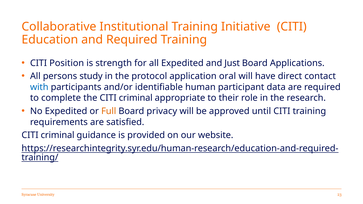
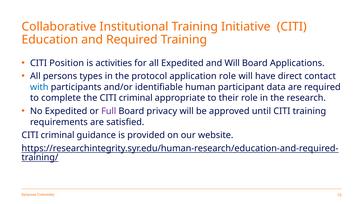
strength: strength -> activities (114, 63)
and Just: Just -> Will (232, 63)
study: study -> types (91, 76)
application oral: oral -> role (227, 76)
Full colour: orange -> purple (109, 111)
